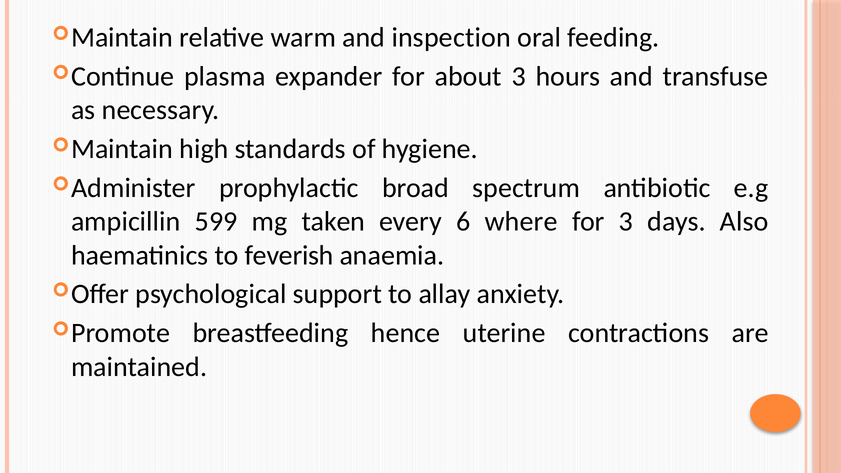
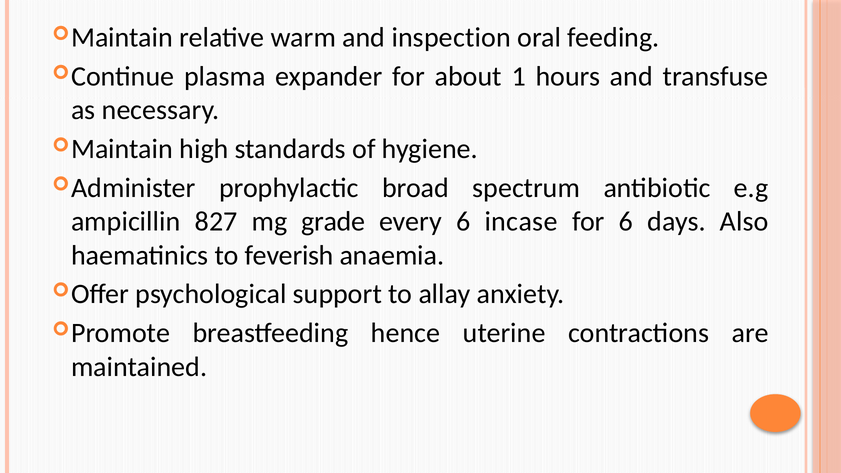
about 3: 3 -> 1 (519, 77)
599: 599 -> 827 (216, 222)
taken: taken -> grade (333, 222)
where: where -> incase (521, 222)
for 3: 3 -> 6 (626, 222)
